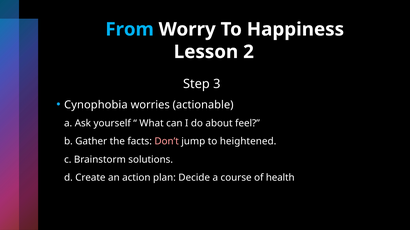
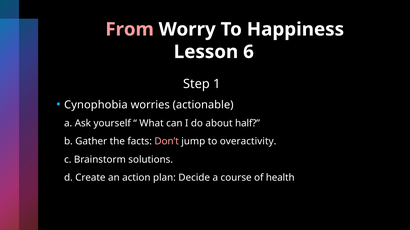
From colour: light blue -> pink (130, 29)
2: 2 -> 6 (249, 52)
3: 3 -> 1 (217, 84)
feel: feel -> half (248, 124)
heightened: heightened -> overactivity (248, 142)
